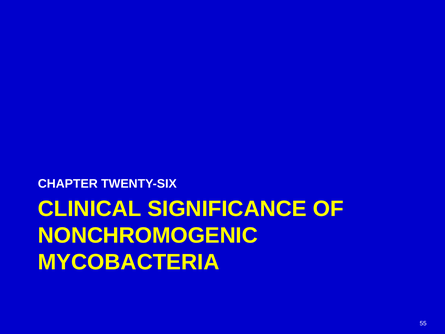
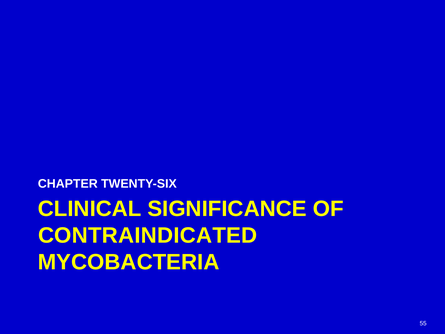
NONCHROMOGENIC: NONCHROMOGENIC -> CONTRAINDICATED (148, 235)
